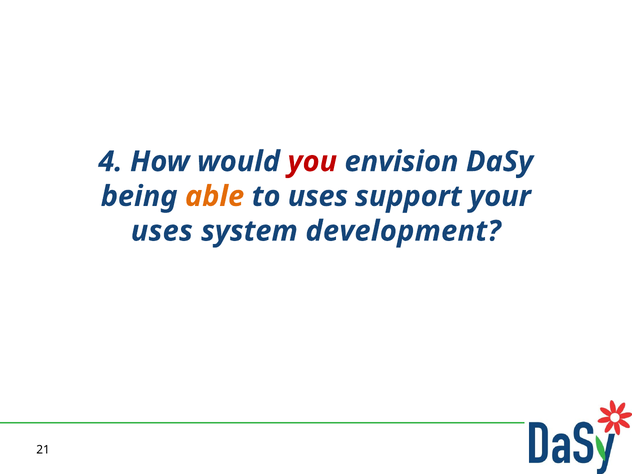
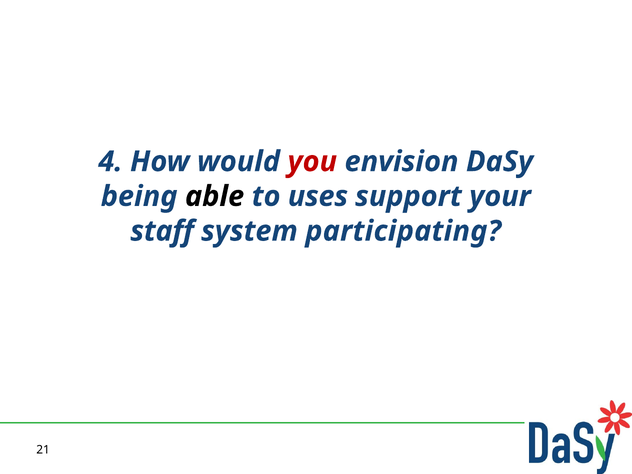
able colour: orange -> black (215, 196)
uses: uses -> staff (162, 231)
development: development -> participating (403, 231)
